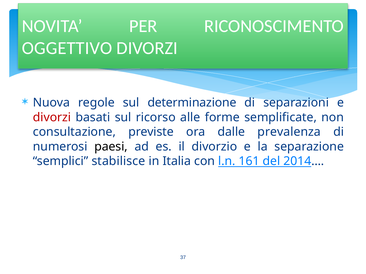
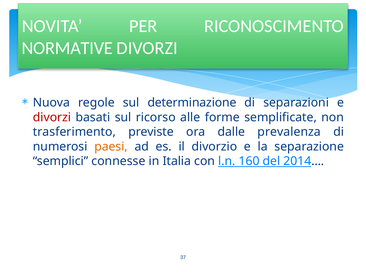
OGGETTIVO: OGGETTIVO -> NORMATIVE (67, 48)
consultazione: consultazione -> trasferimento (74, 132)
paesi colour: black -> orange (111, 147)
stabilisce: stabilisce -> connesse (118, 161)
161: 161 -> 160 (249, 161)
